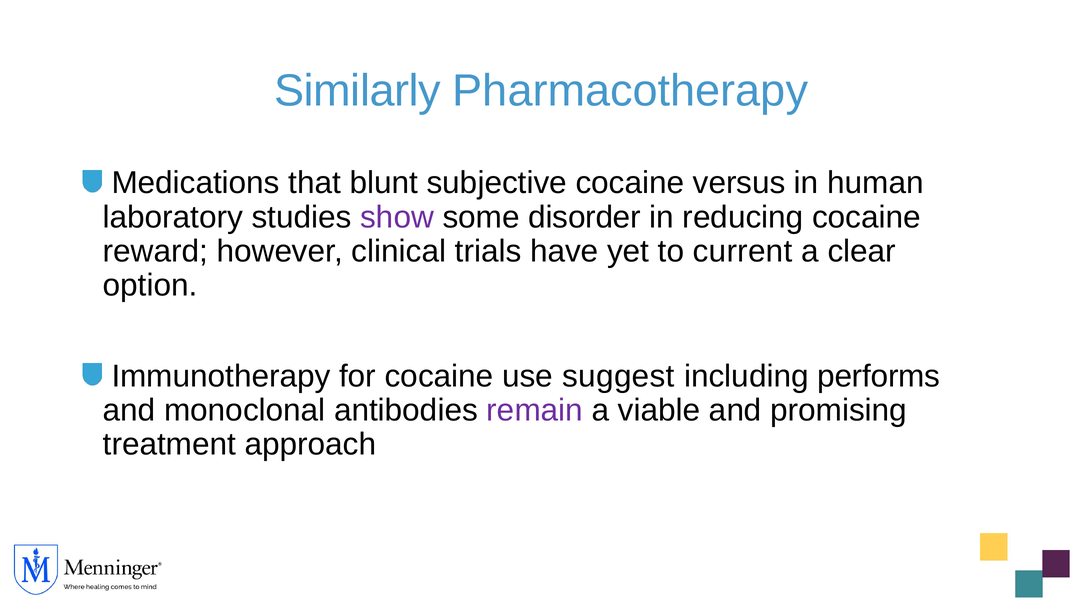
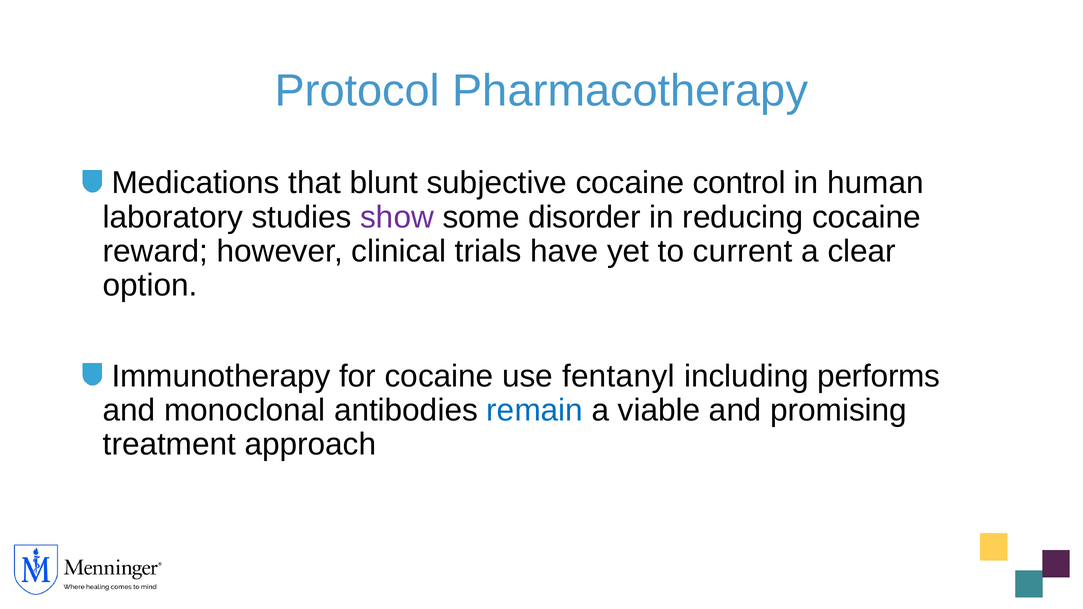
Similarly: Similarly -> Protocol (357, 91)
versus: versus -> control (739, 183)
suggest: suggest -> fentanyl (618, 376)
remain colour: purple -> blue (535, 410)
